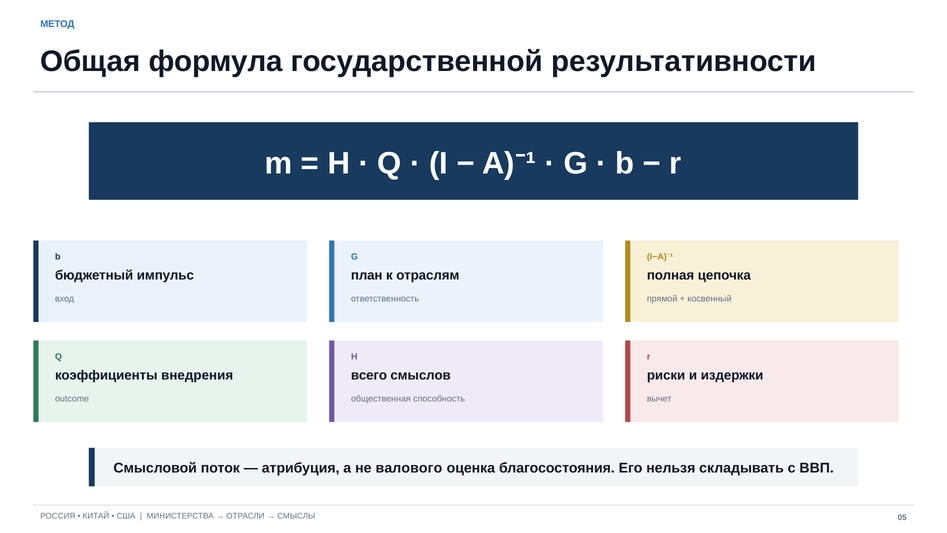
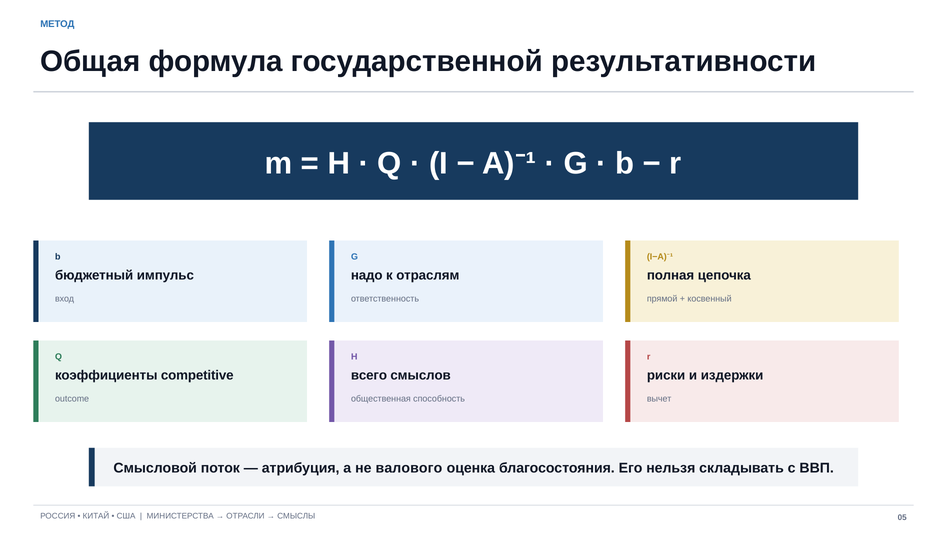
план: план -> надо (367, 275)
внедрения: внедрения -> competitive (197, 375)
